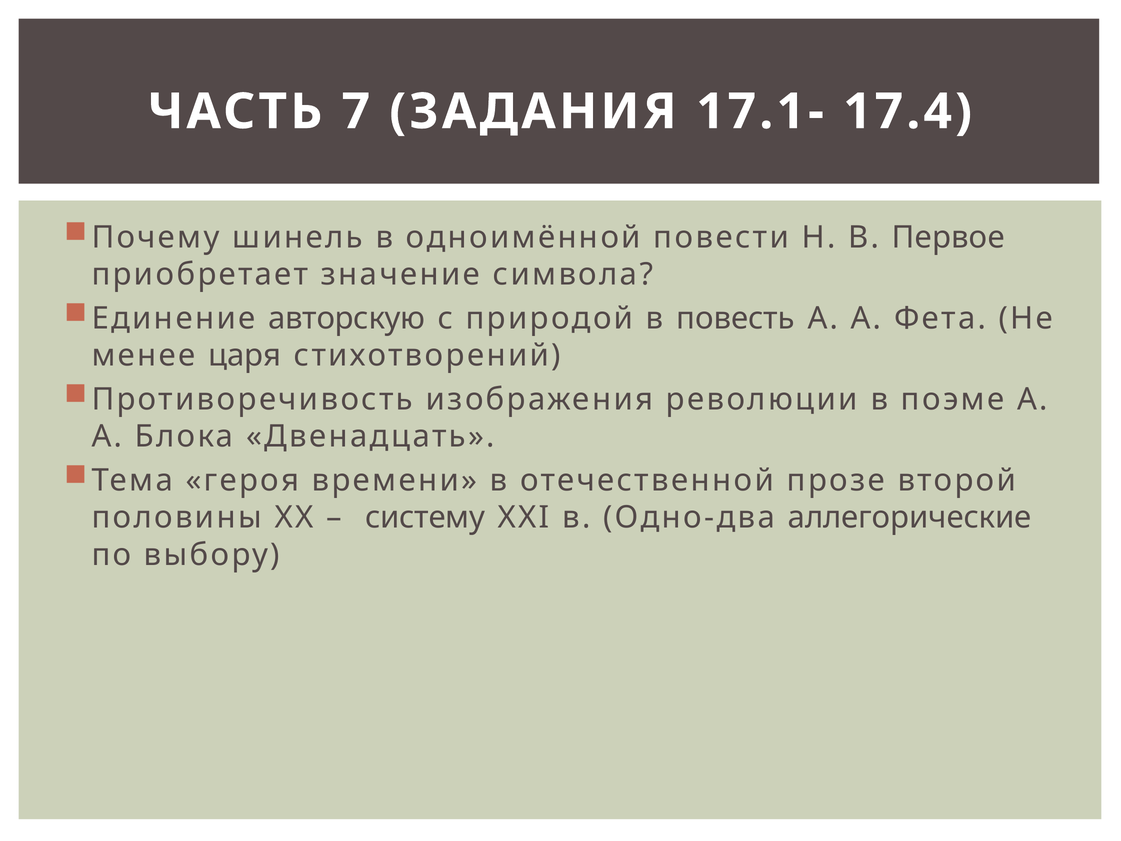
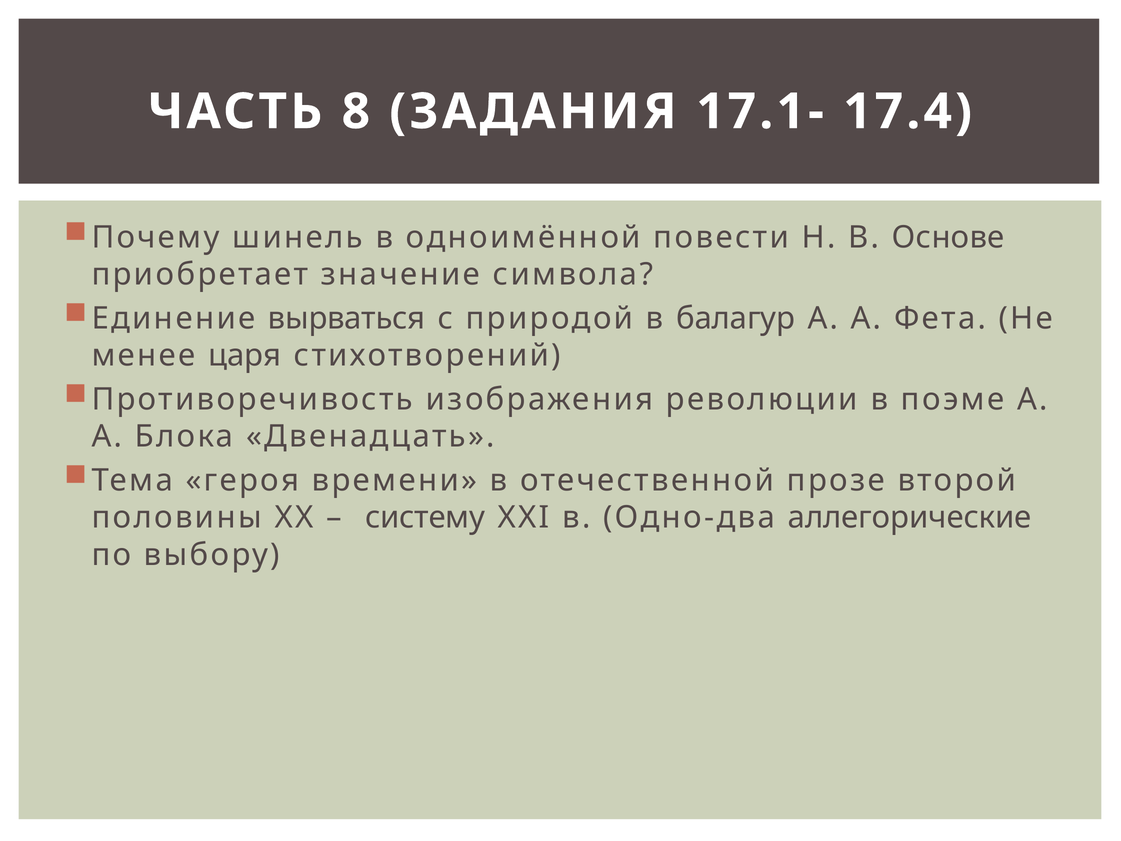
7: 7 -> 8 (356, 112)
Первое: Первое -> Основе (948, 237)
авторскую: авторскую -> вырваться (347, 318)
повесть: повесть -> балагур (736, 318)
